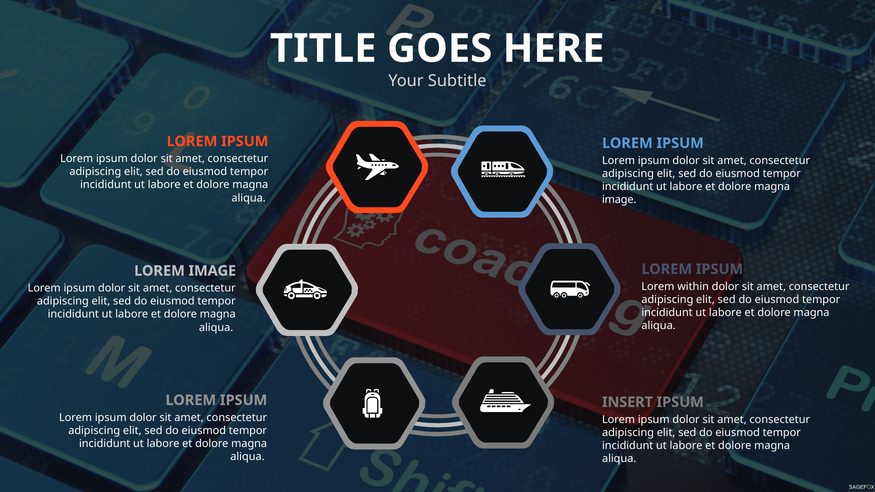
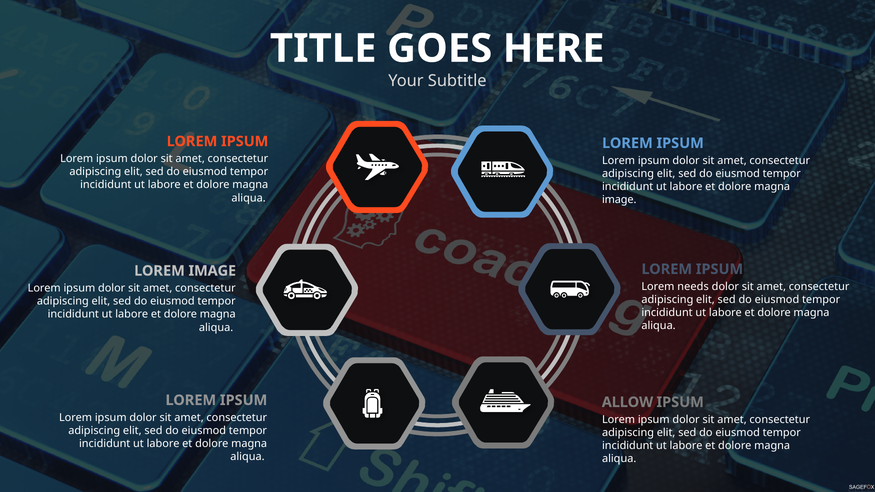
within: within -> needs (693, 287)
INSERT: INSERT -> ALLOW (627, 402)
